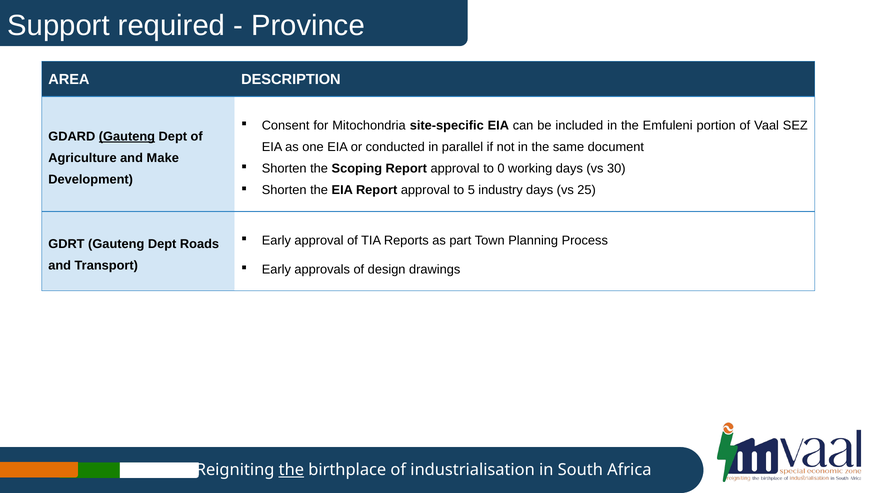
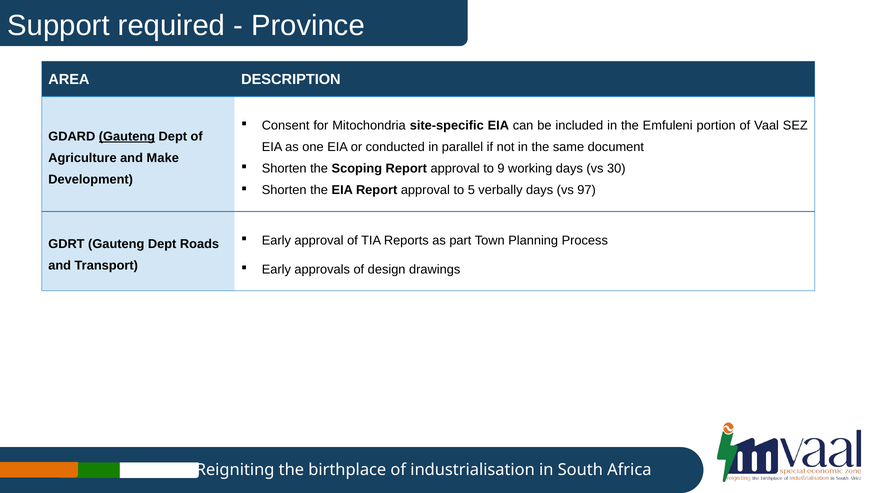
0: 0 -> 9 (501, 169)
industry: industry -> verbally (500, 190)
25: 25 -> 97 (587, 190)
the underline: present -> none (291, 470)
